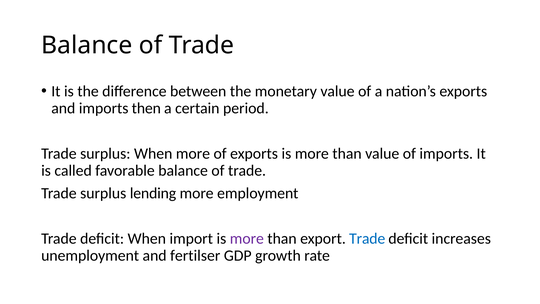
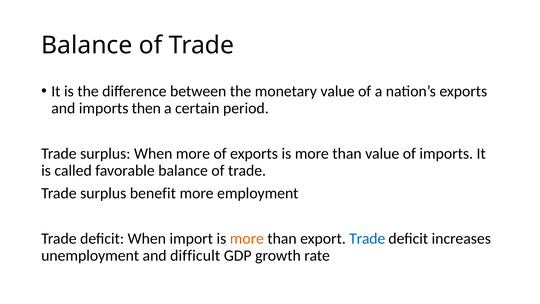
lending: lending -> benefit (153, 193)
more colour: purple -> orange (247, 239)
fertilser: fertilser -> difficult (195, 256)
